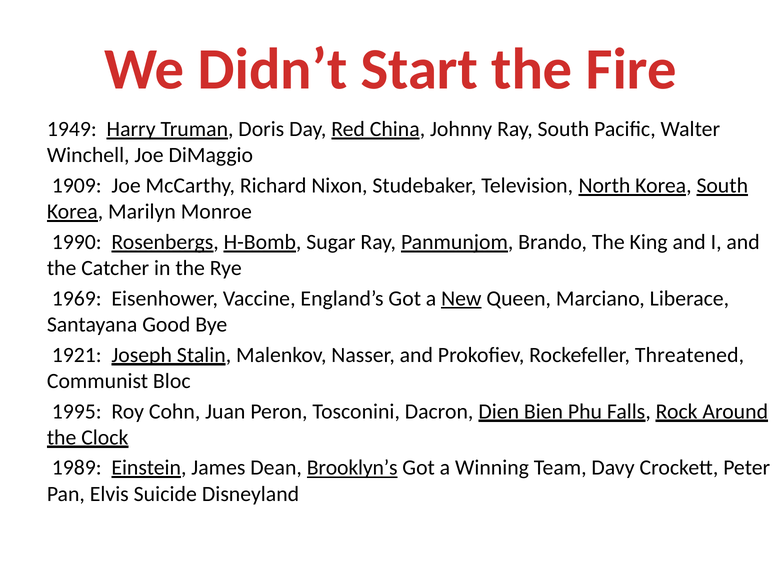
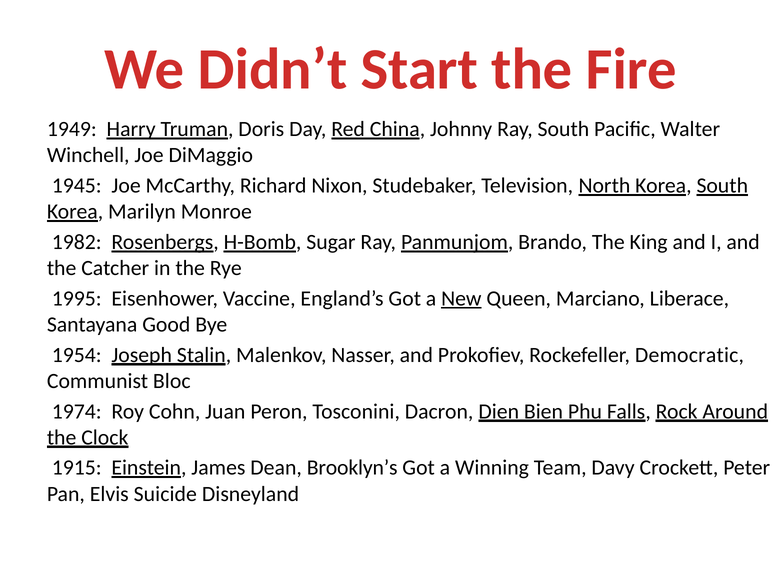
1909: 1909 -> 1945 (77, 186)
1990: 1990 -> 1982 (77, 242)
1969: 1969 -> 1995 (77, 299)
1921: 1921 -> 1954 (77, 355)
Threatened: Threatened -> Democratic (689, 355)
1995: 1995 -> 1974 (77, 412)
1989: 1989 -> 1915 (77, 468)
Brooklyn’s underline: present -> none (352, 468)
